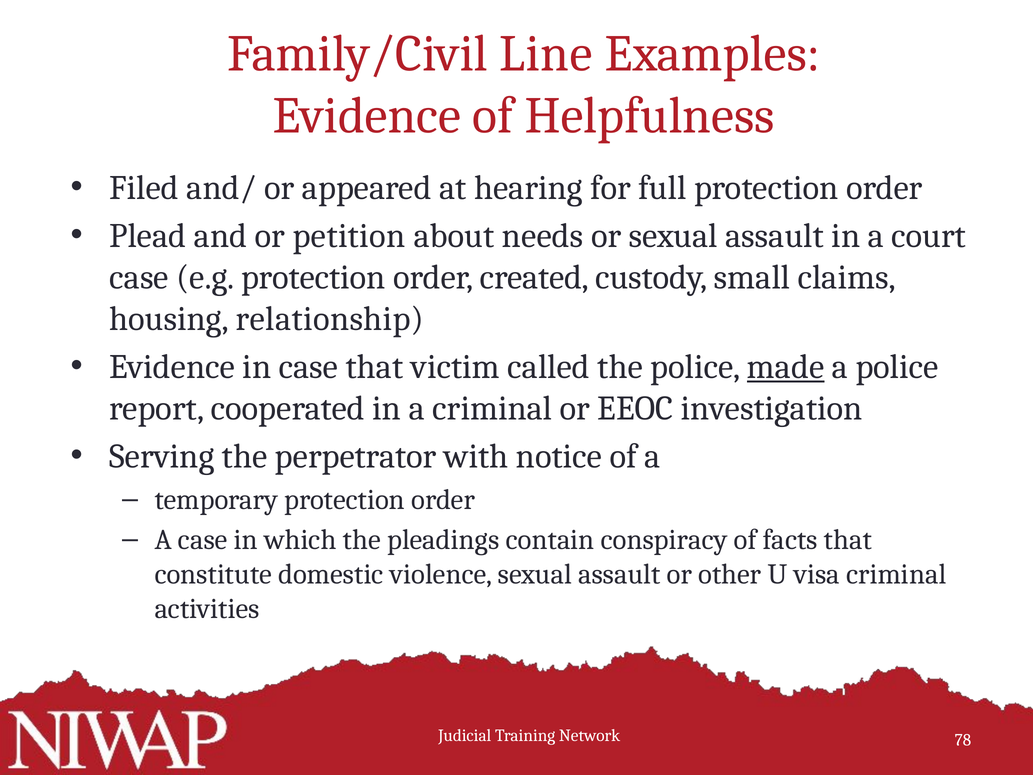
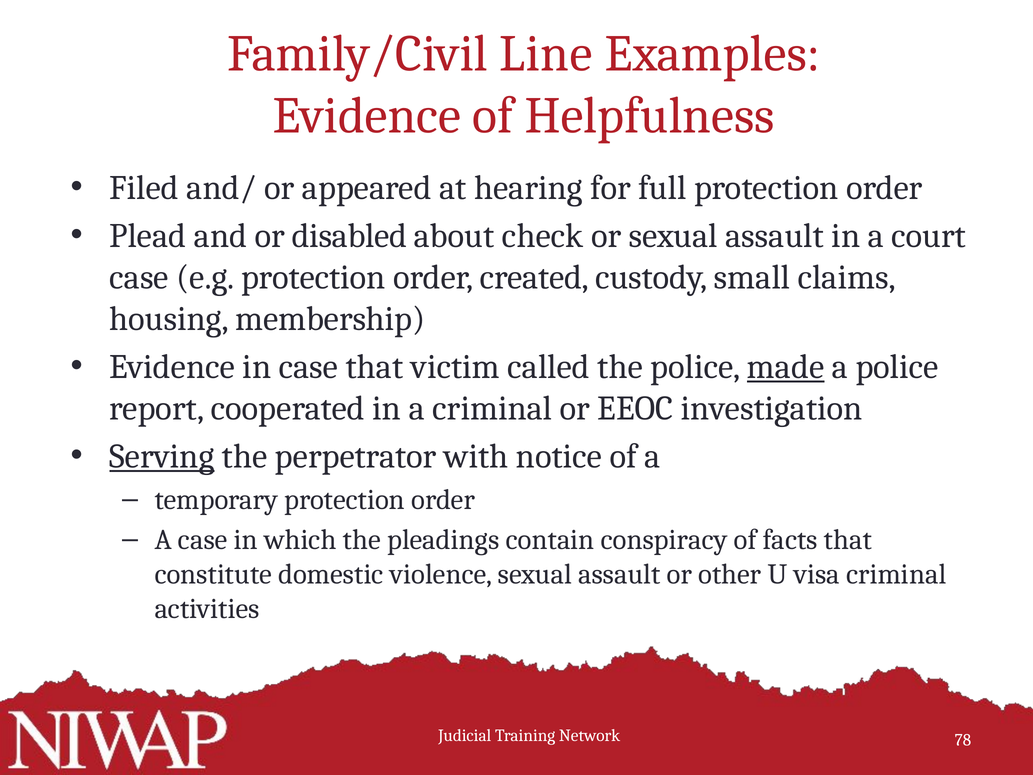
petition: petition -> disabled (349, 236)
needs: needs -> check (543, 236)
relationship: relationship -> membership (330, 319)
Serving underline: none -> present (162, 456)
